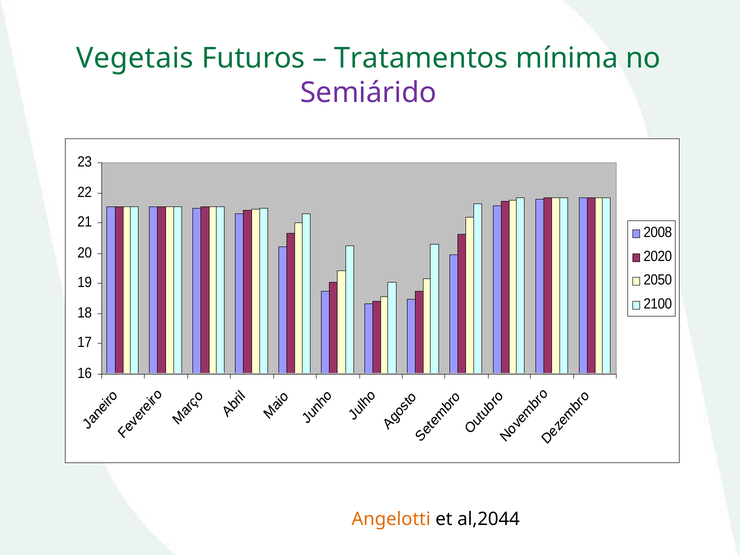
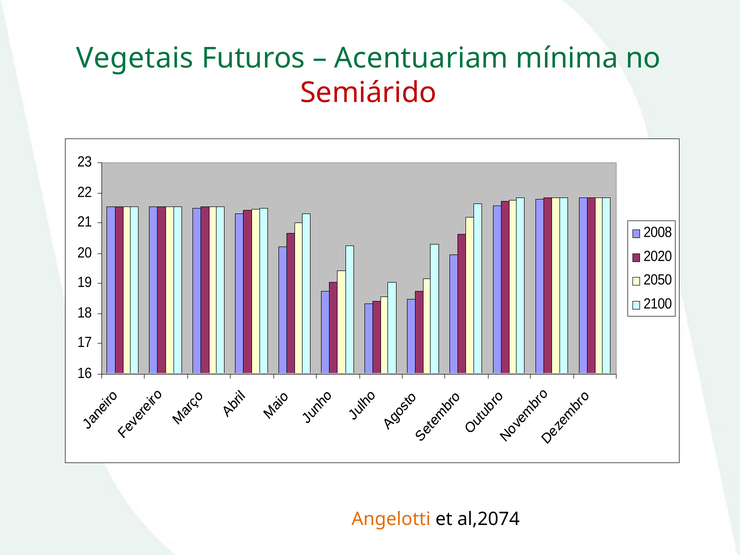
Tratamentos: Tratamentos -> Acentuariam (421, 58)
Semiárido colour: purple -> red (368, 93)
al,2044: al,2044 -> al,2074 (489, 519)
